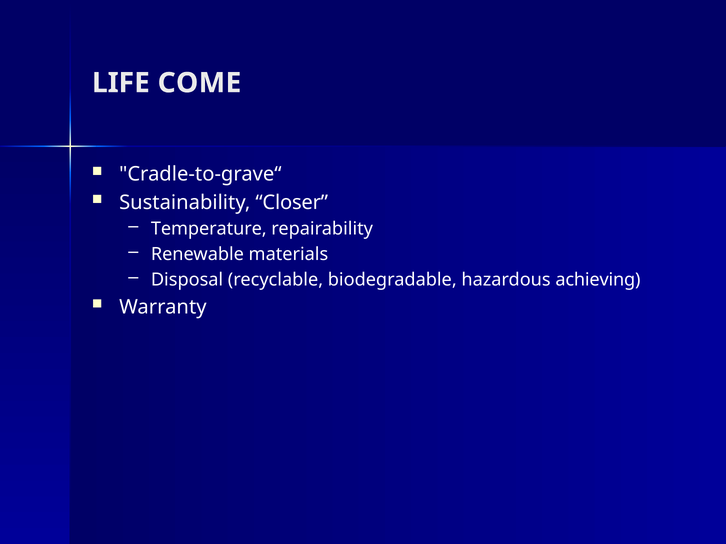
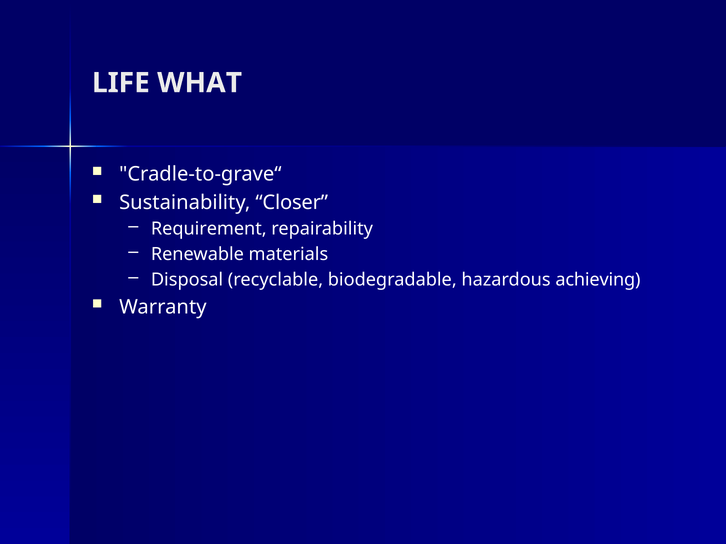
COME: COME -> WHAT (200, 83)
Temperature: Temperature -> Requirement (209, 229)
